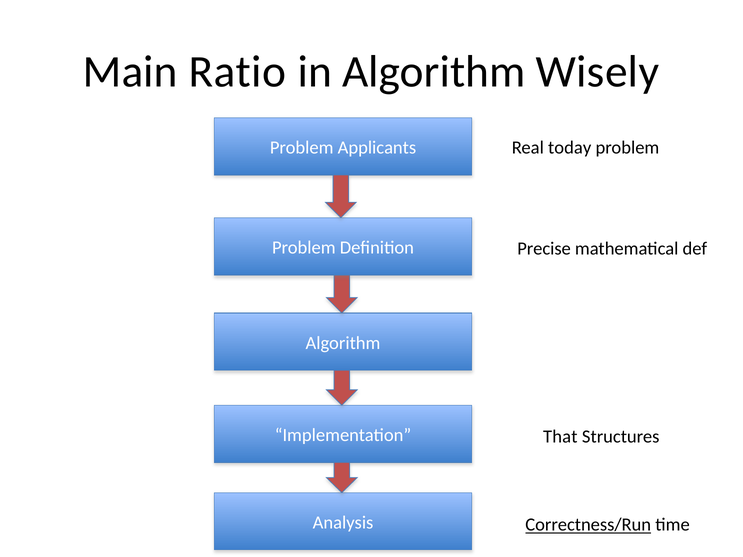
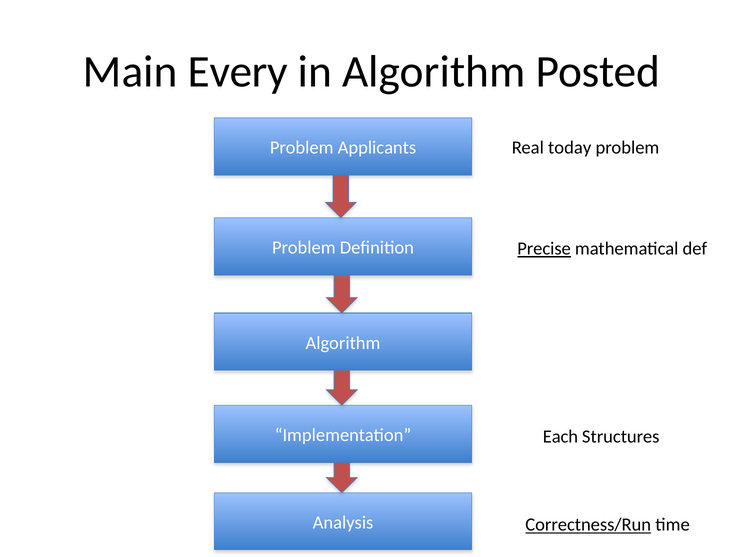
Ratio: Ratio -> Every (238, 72)
Wisely: Wisely -> Posted (598, 72)
Precise underline: none -> present (544, 249)
That: That -> Each (560, 437)
